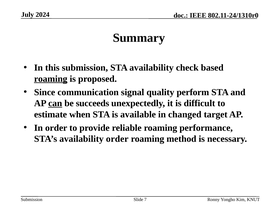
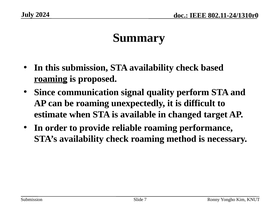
can underline: present -> none (55, 104)
be succeeds: succeeds -> roaming (93, 104)
STA’s availability order: order -> check (117, 139)
